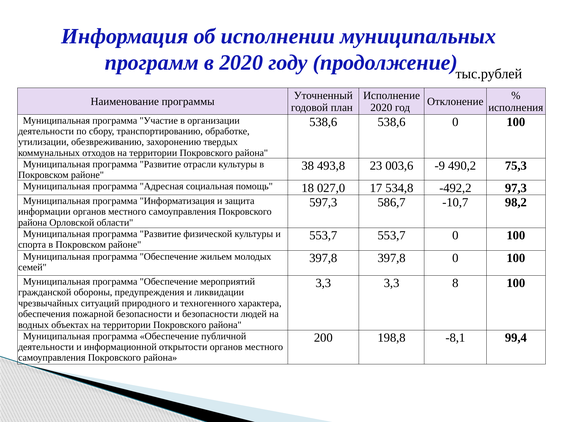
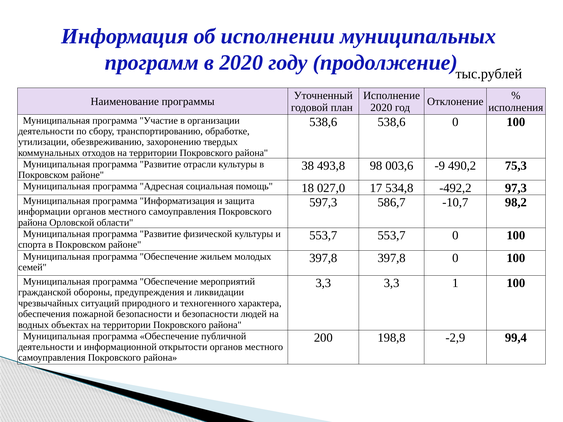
23: 23 -> 98 (376, 166)
8: 8 -> 1 (455, 283)
-8,1: -8,1 -> -2,9 (455, 338)
